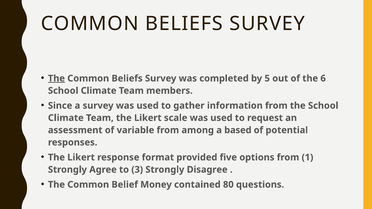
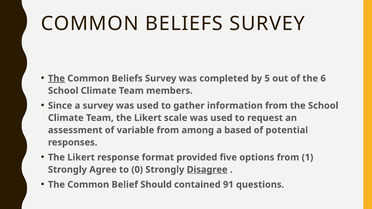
3: 3 -> 0 (137, 170)
Disagree underline: none -> present (207, 170)
Money: Money -> Should (156, 185)
80: 80 -> 91 (228, 185)
